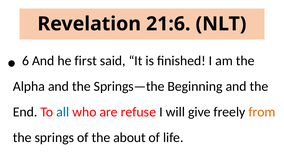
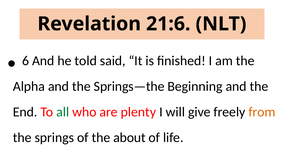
first: first -> told (86, 61)
all colour: blue -> green (63, 112)
refuse: refuse -> plenty (138, 112)
